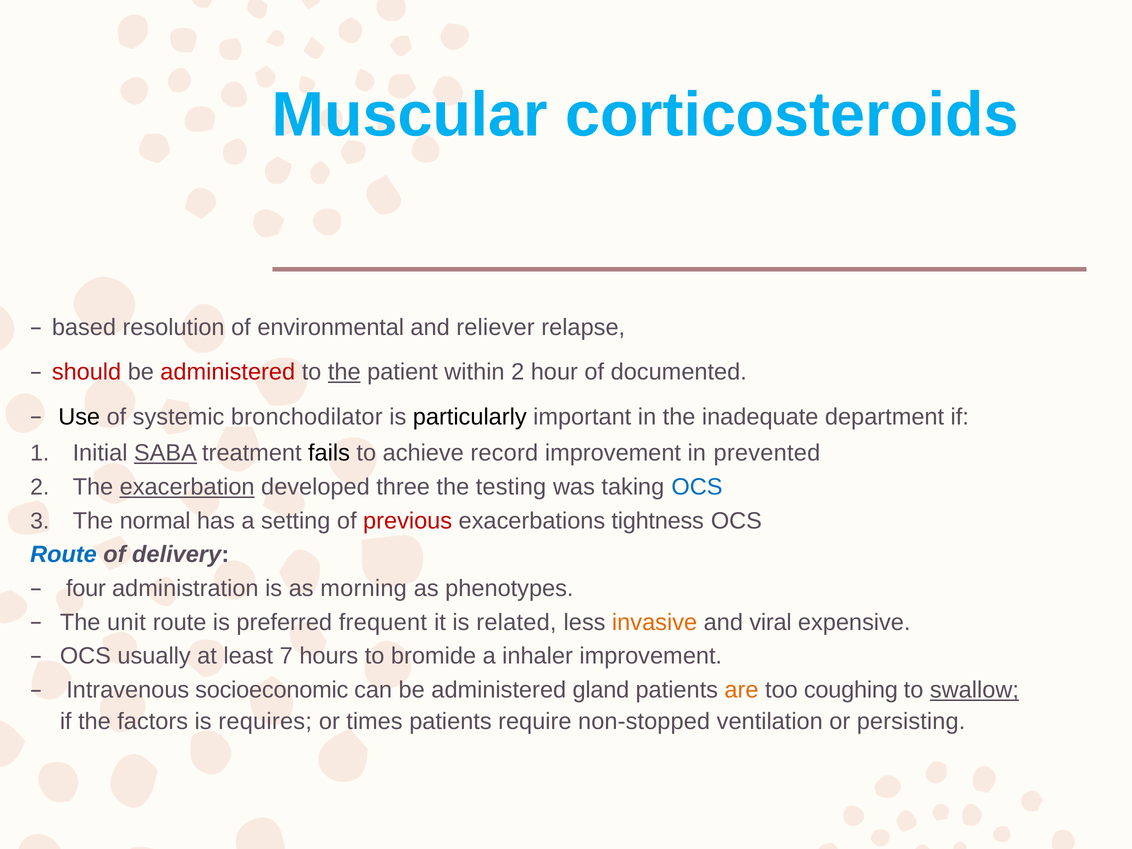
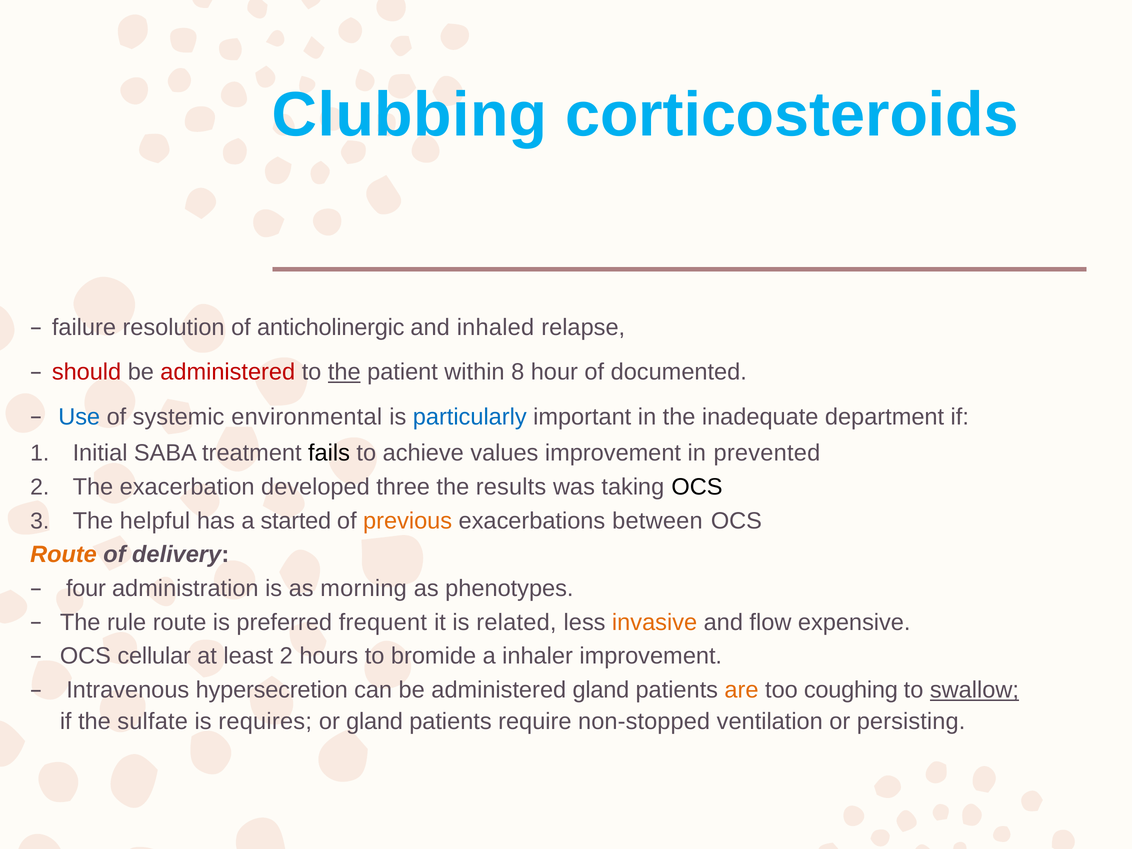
Muscular: Muscular -> Clubbing (410, 115)
based: based -> failure (84, 328)
environmental: environmental -> anticholinergic (331, 328)
reliever: reliever -> inhaled (495, 328)
within 2: 2 -> 8 (518, 372)
Use colour: black -> blue (79, 417)
bronchodilator: bronchodilator -> environmental (307, 417)
particularly colour: black -> blue (470, 417)
SABA underline: present -> none (165, 453)
record: record -> values (504, 453)
exacerbation underline: present -> none (187, 487)
testing: testing -> results (511, 487)
OCS colour: blue -> black (697, 487)
normal: normal -> helpful (155, 521)
setting: setting -> started (296, 521)
previous colour: red -> orange (408, 521)
tightness: tightness -> between (657, 521)
Route colour: blue -> orange (64, 555)
unit: unit -> rule (127, 622)
viral: viral -> flow (770, 622)
usually: usually -> cellular (154, 656)
least 7: 7 -> 2 (286, 656)
socioeconomic: socioeconomic -> hypersecretion (272, 690)
factors: factors -> sulfate (153, 721)
or times: times -> gland (375, 721)
